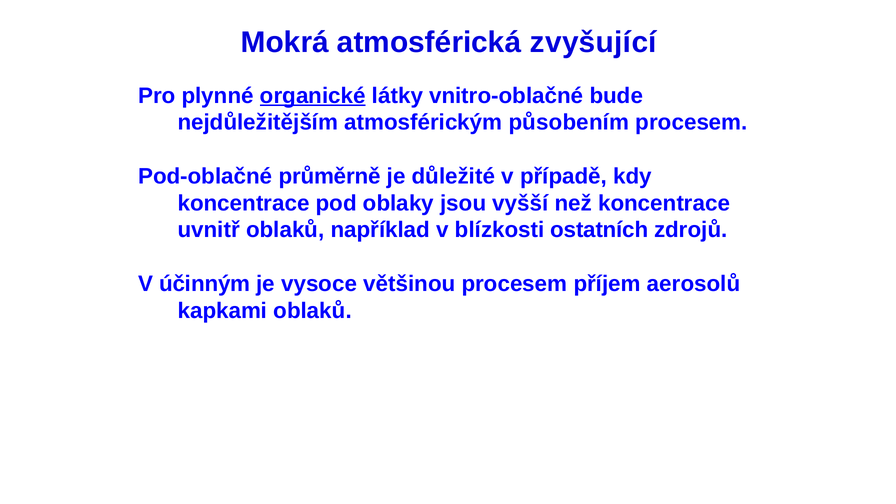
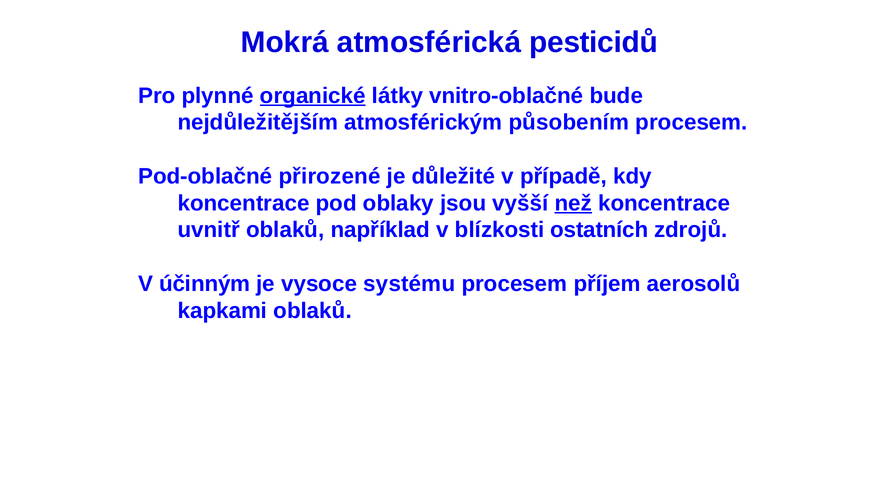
zvyšující: zvyšující -> pesticidů (594, 42)
průměrně: průměrně -> přirozené (330, 176)
než underline: none -> present (573, 203)
většinou: většinou -> systému (409, 284)
